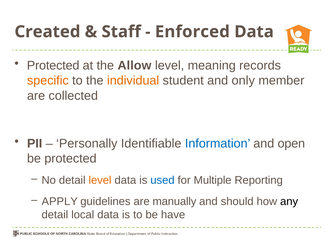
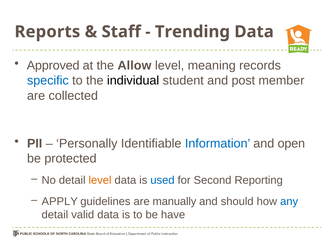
Created: Created -> Reports (47, 32)
Enforced: Enforced -> Trending (192, 32)
Protected: Protected -> Approved (53, 66)
specific colour: orange -> blue (48, 81)
individual colour: orange -> black (133, 81)
only: only -> post (243, 81)
Multiple: Multiple -> Second (213, 181)
any colour: black -> blue (289, 202)
local: local -> valid (83, 215)
